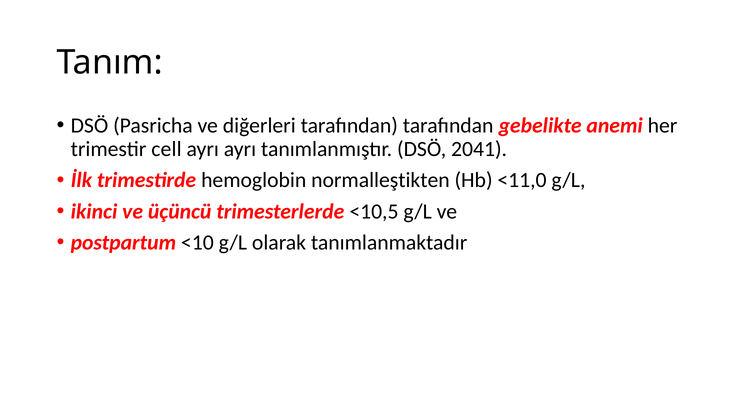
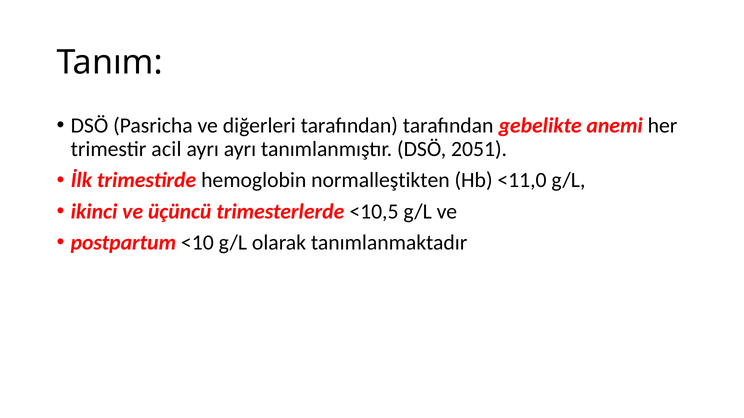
cell: cell -> acil (166, 149)
2041: 2041 -> 2051 (479, 149)
